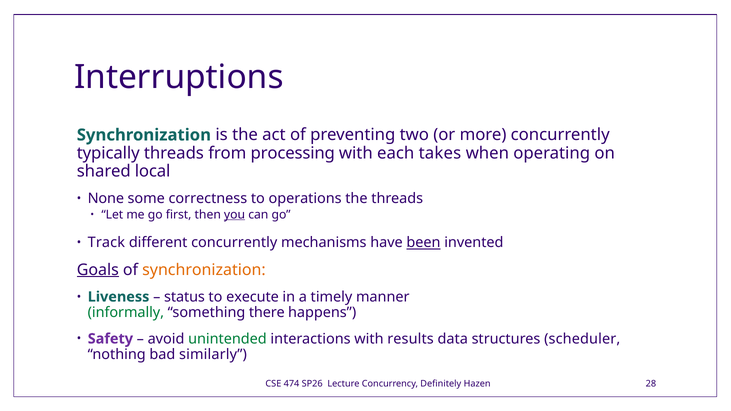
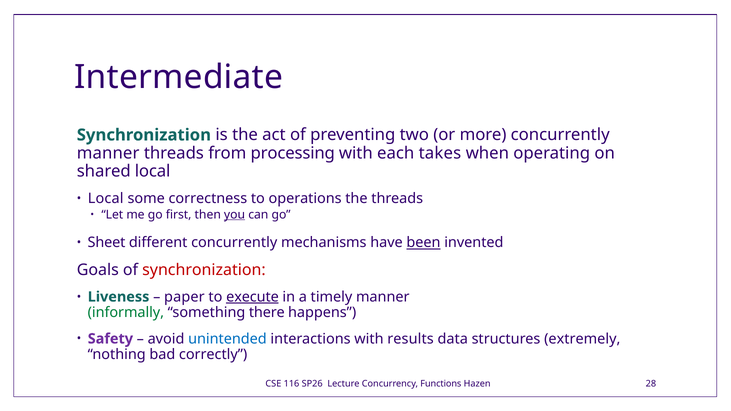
Interruptions: Interruptions -> Intermediate (179, 77)
typically: typically -> manner (108, 153)
None: None -> Local (106, 199)
Track: Track -> Sheet (106, 243)
Goals underline: present -> none (98, 270)
synchronization colour: orange -> red (204, 270)
status: status -> paper (184, 297)
execute underline: none -> present (253, 297)
unintended colour: green -> blue (227, 339)
scheduler: scheduler -> extremely (582, 339)
similarly: similarly -> correctly (213, 355)
474: 474 -> 116 (291, 384)
Definitely: Definitely -> Functions (441, 384)
